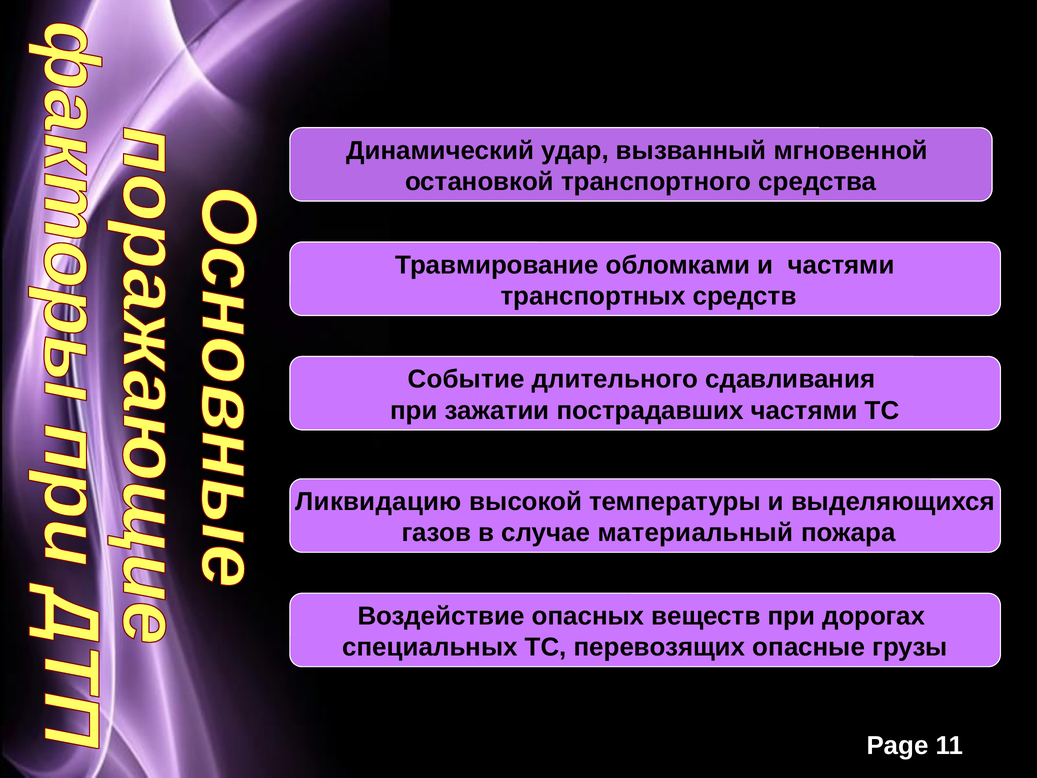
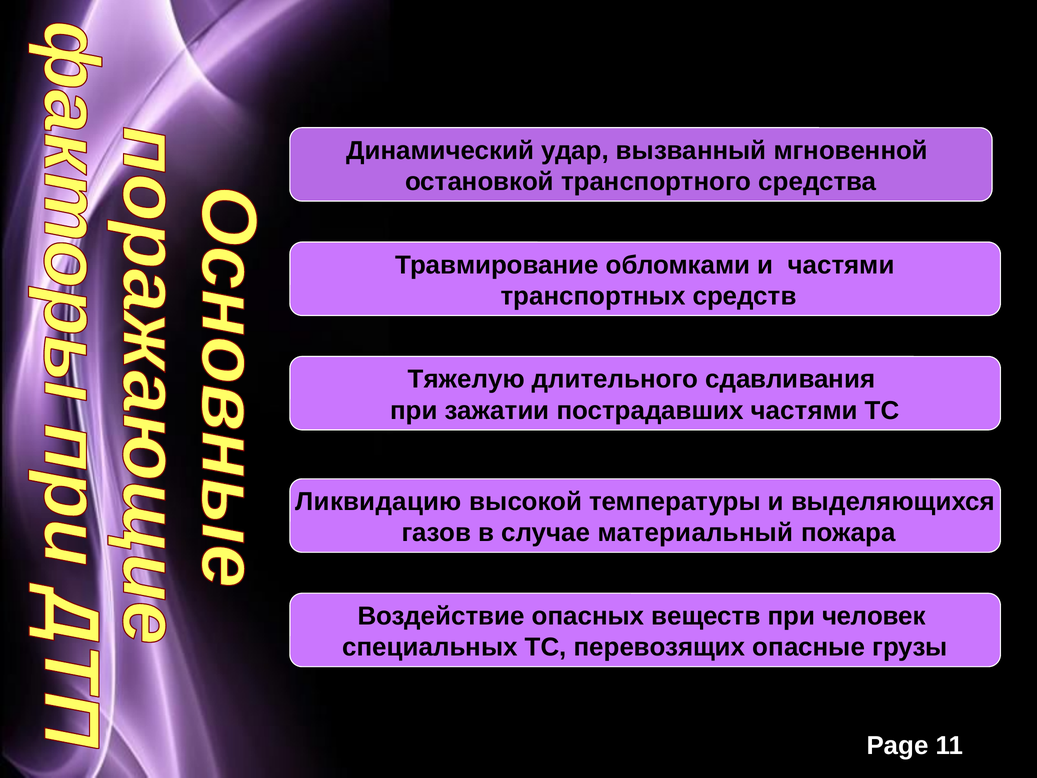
Событие: Событие -> Тяжелую (466, 379)
дорогах: дорогах -> человек (874, 616)
